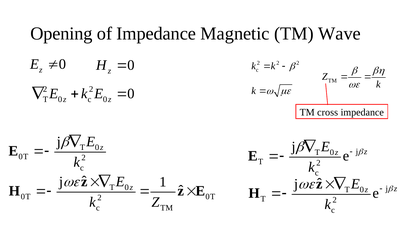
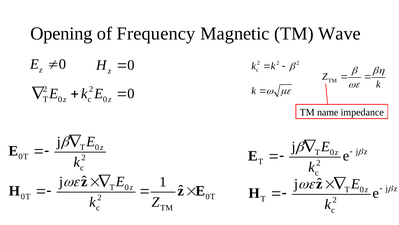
of Impedance: Impedance -> Frequency (156, 34)
cross: cross -> name (328, 112)
